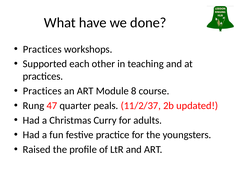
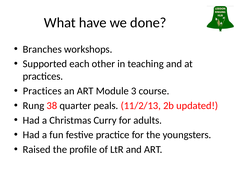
Practices: Practices -> Branches (42, 49)
8: 8 -> 3 (134, 91)
47: 47 -> 38 (52, 105)
11/2/37: 11/2/37 -> 11/2/13 (141, 105)
